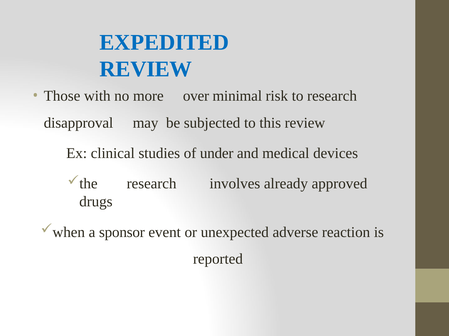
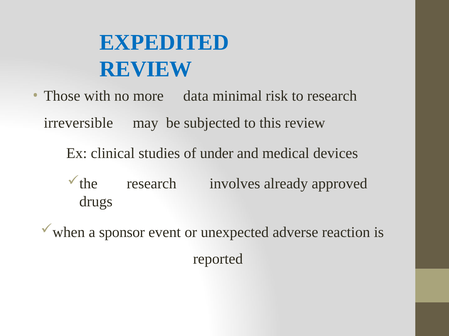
over: over -> data (196, 96)
disapproval: disapproval -> irreversible (78, 123)
